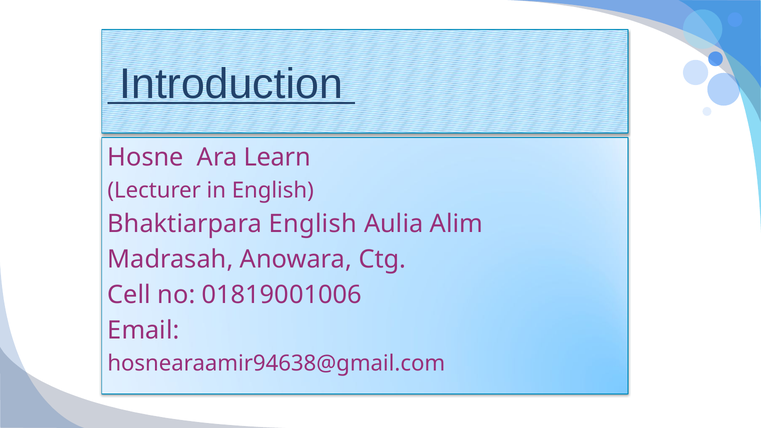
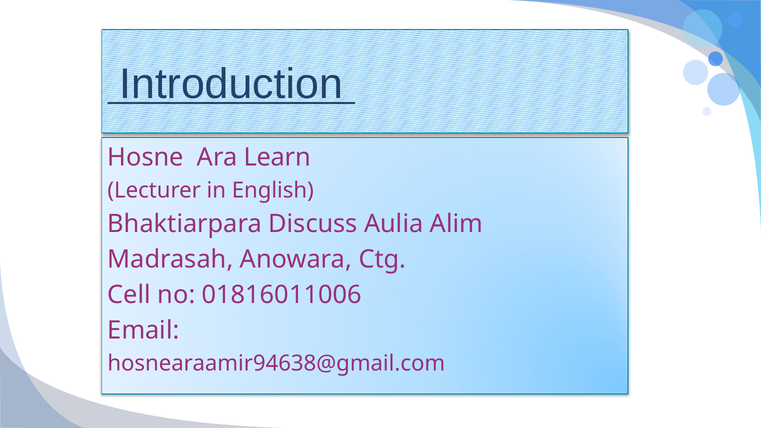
Bhaktiarpara English: English -> Discuss (313, 224)
01819001006: 01819001006 -> 01816011006 (282, 295)
